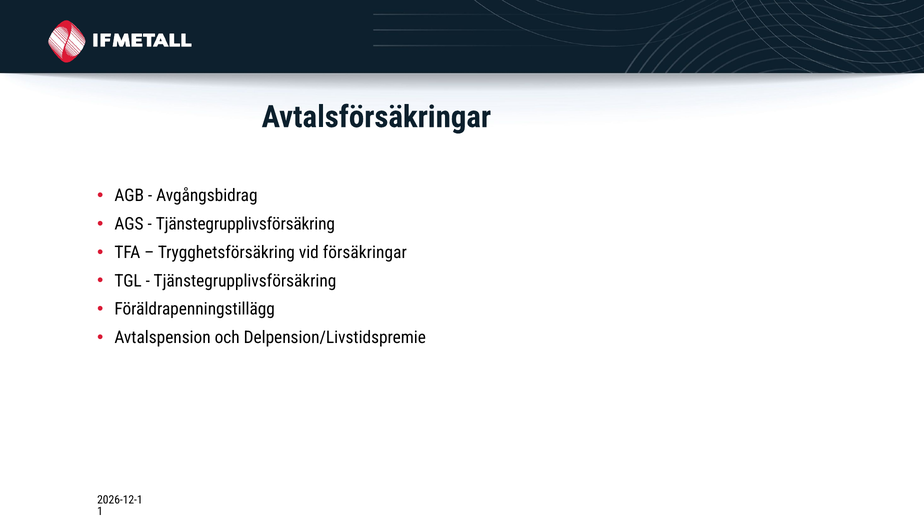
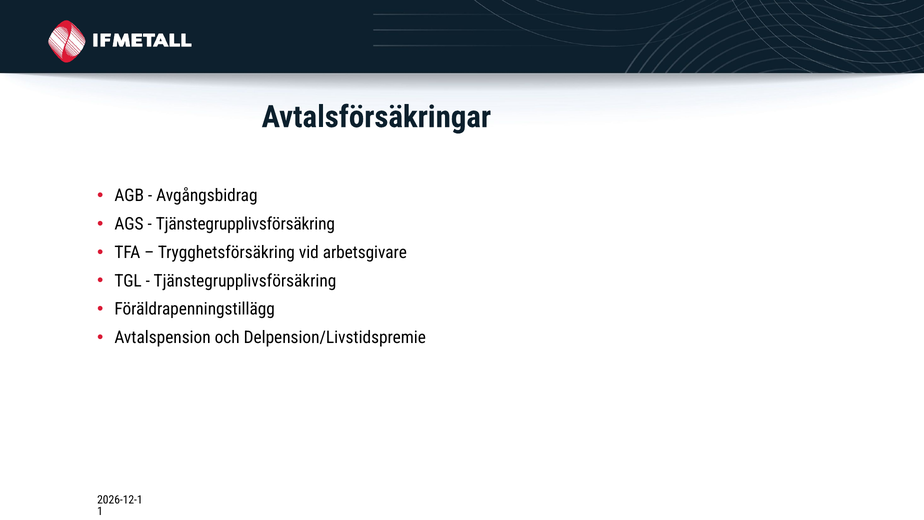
försäkringar: försäkringar -> arbetsgivare (365, 252)
